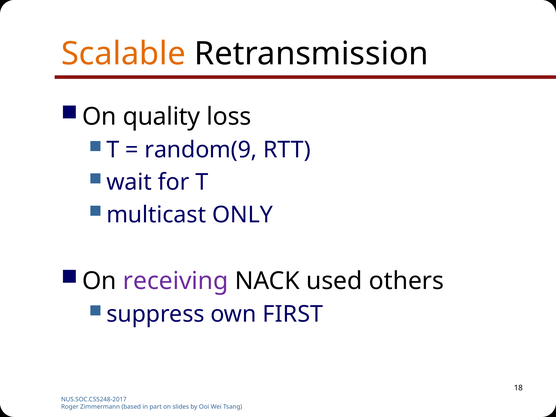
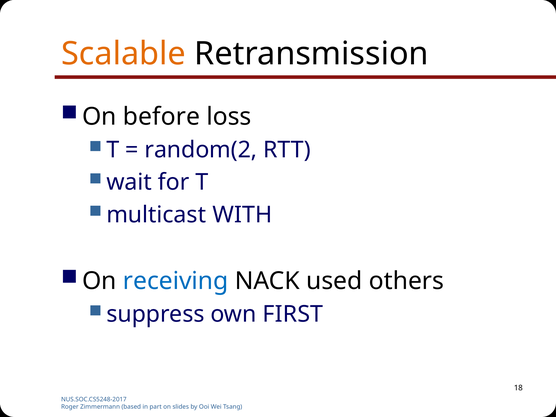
quality: quality -> before (161, 117)
random(9: random(9 -> random(2 (201, 150)
ONLY: ONLY -> WITH (242, 215)
receiving colour: purple -> blue (176, 281)
